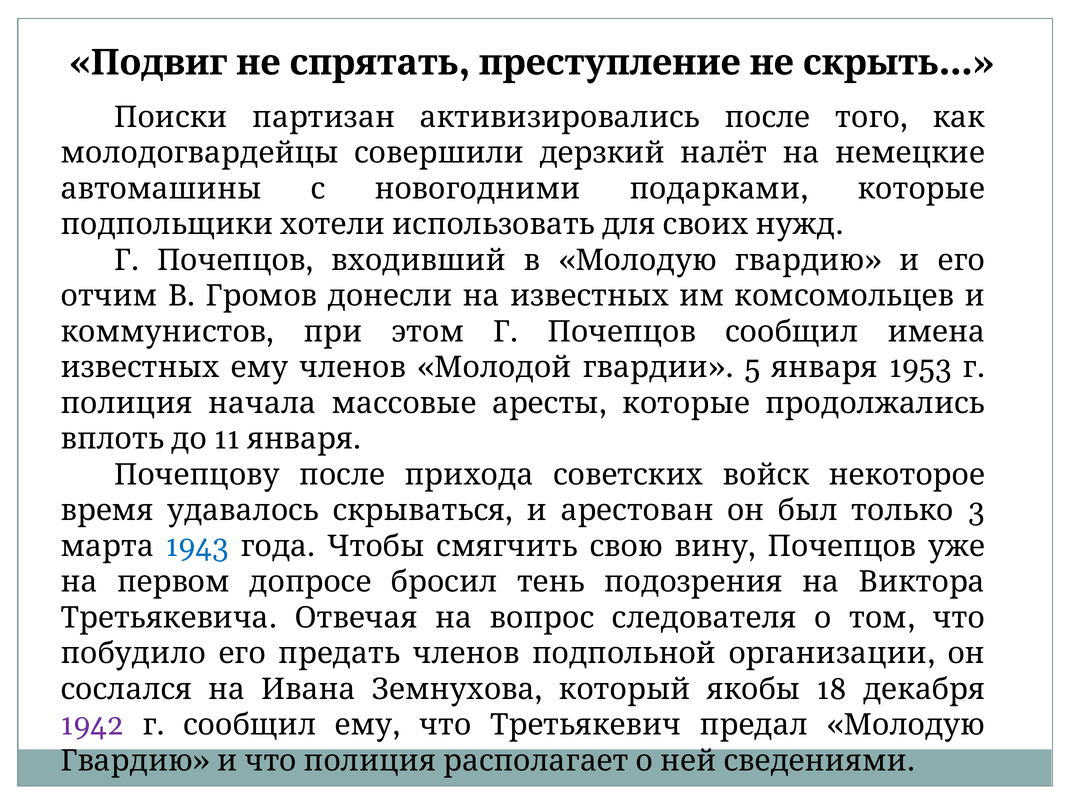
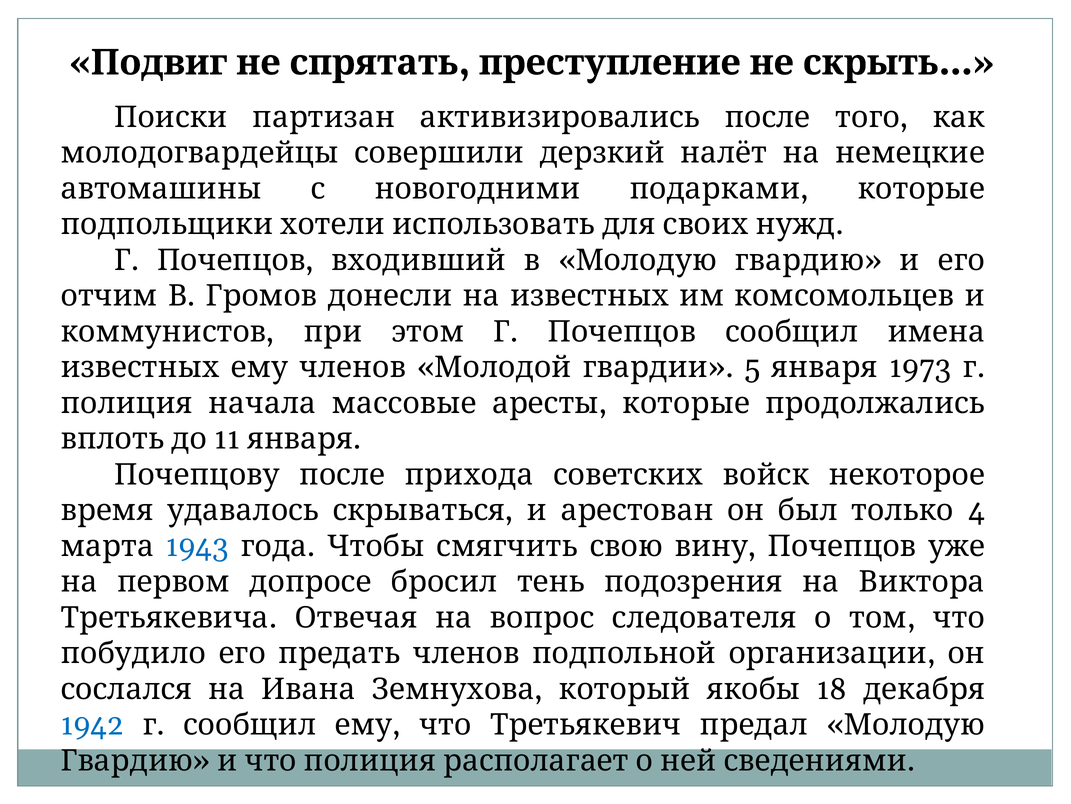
1953: 1953 -> 1973 (920, 367)
3: 3 -> 4 (977, 510)
1942 colour: purple -> blue (92, 724)
